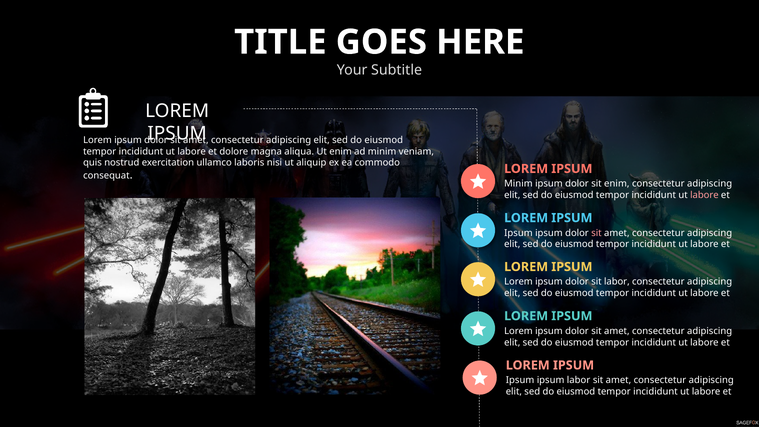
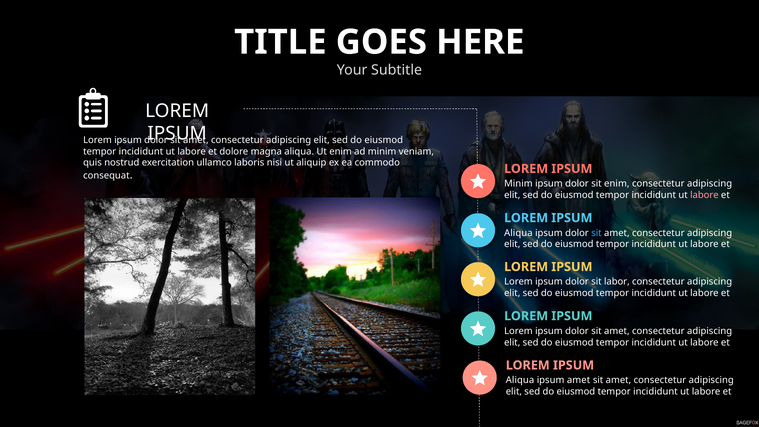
Ipsum: Ipsum -> Aliqua (518, 233)
sit colour: pink -> light blue (596, 233)
Ipsum: Ipsum -> Aliqua (520, 380)
ipsum labor: labor -> amet (579, 380)
